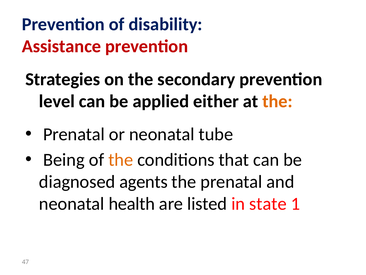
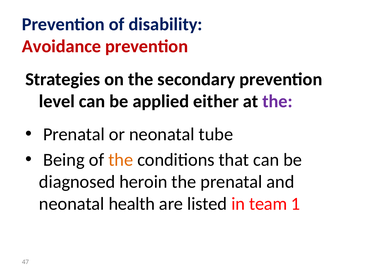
Assistance: Assistance -> Avoidance (62, 46)
the colour: orange -> purple (277, 101)
agents: agents -> heroin (143, 182)
state: state -> team (268, 204)
